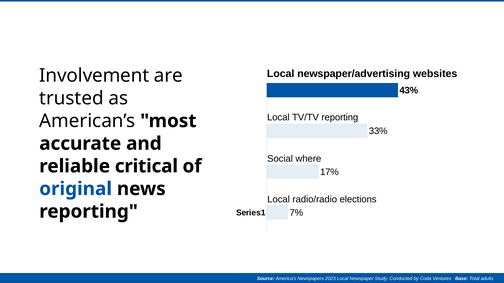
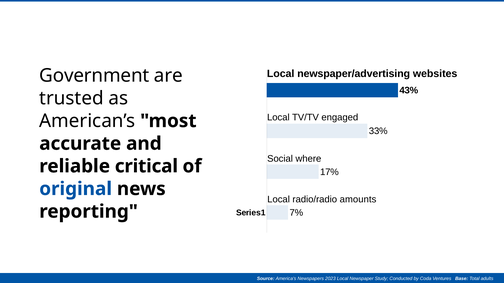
Involvement: Involvement -> Government (94, 76)
TV/TV reporting: reporting -> engaged (340, 118)
elections: elections -> amounts (358, 200)
